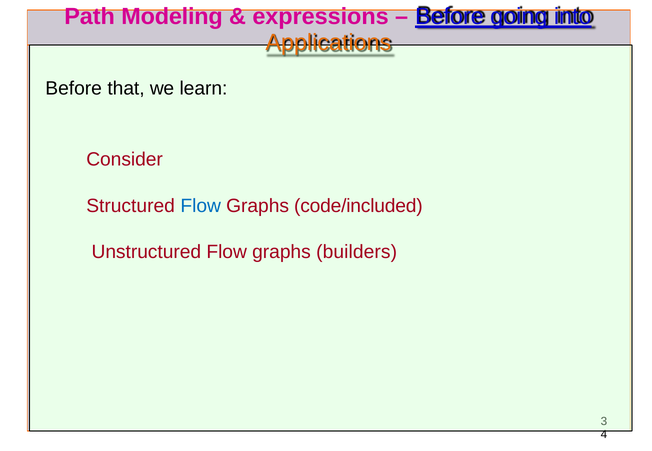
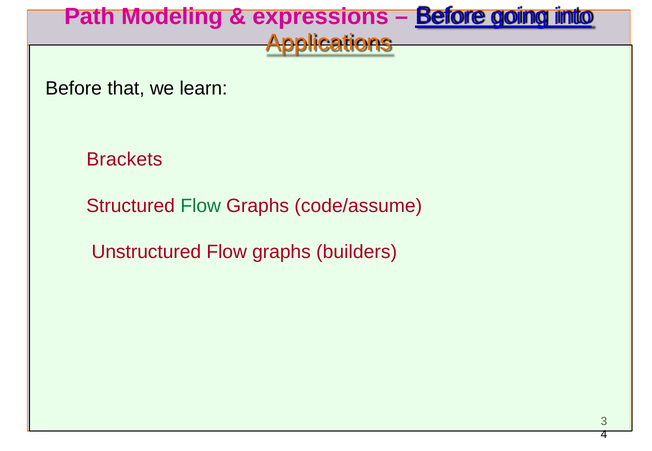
Consider: Consider -> Brackets (124, 160)
Flow colour: blue -> green (201, 206)
code/included: code/included -> code/assume (358, 206)
